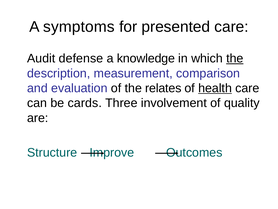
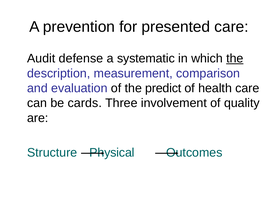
symptoms: symptoms -> prevention (79, 27)
knowledge: knowledge -> systematic (146, 58)
relates: relates -> predict (163, 88)
health underline: present -> none (215, 88)
Improve: Improve -> Physical (112, 152)
